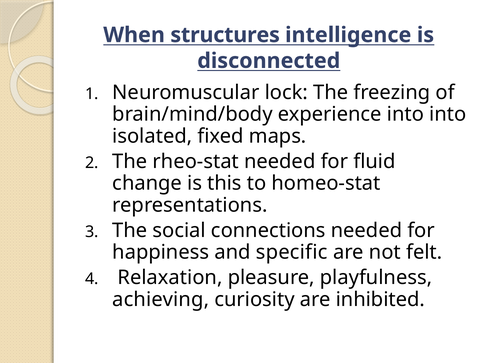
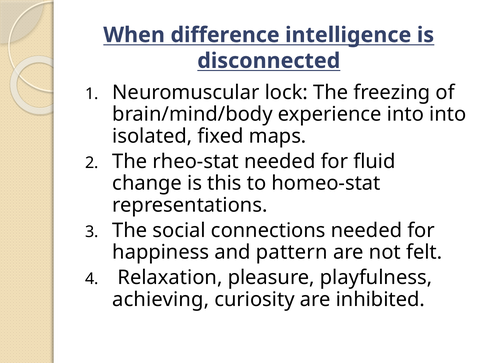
structures: structures -> difference (225, 35)
specific: specific -> pattern (292, 252)
